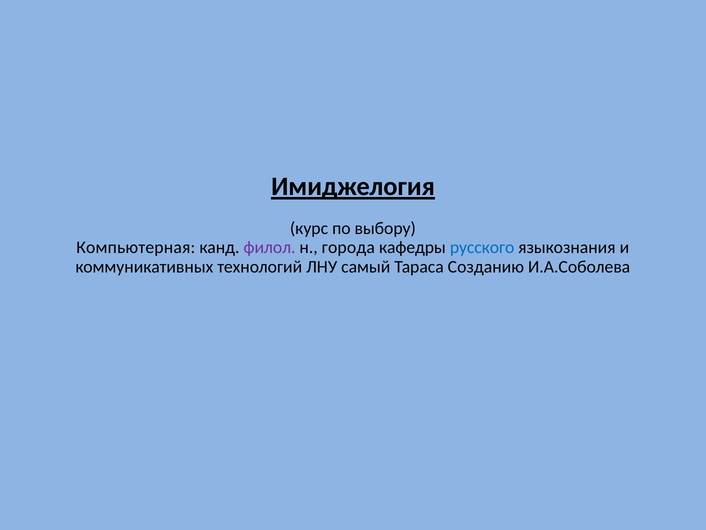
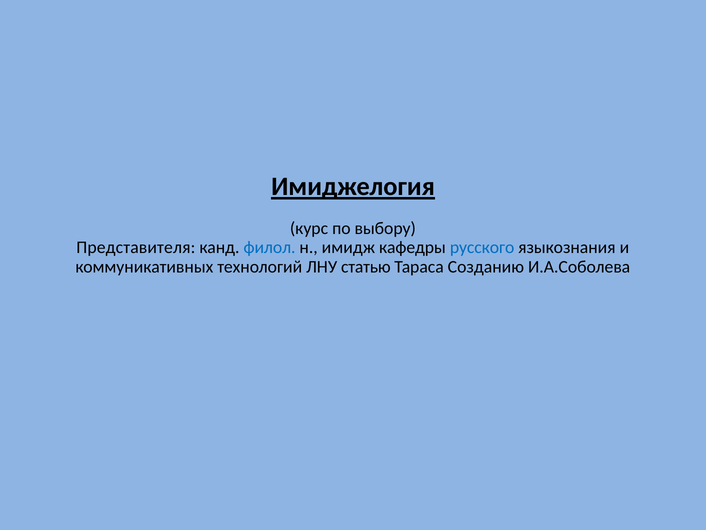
Компьютерная: Компьютерная -> Представителя (136, 247)
филол colour: purple -> blue (270, 247)
города: города -> имидж (348, 247)
самый: самый -> статью (366, 266)
